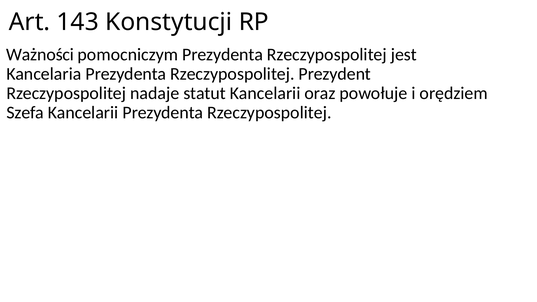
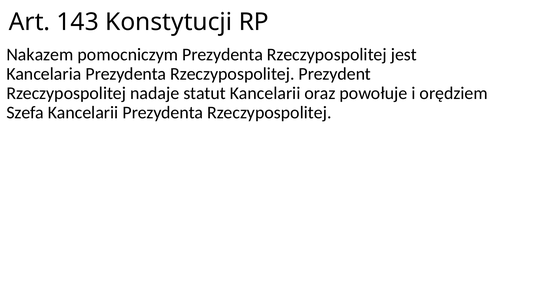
Ważności: Ważności -> Nakazem (40, 55)
